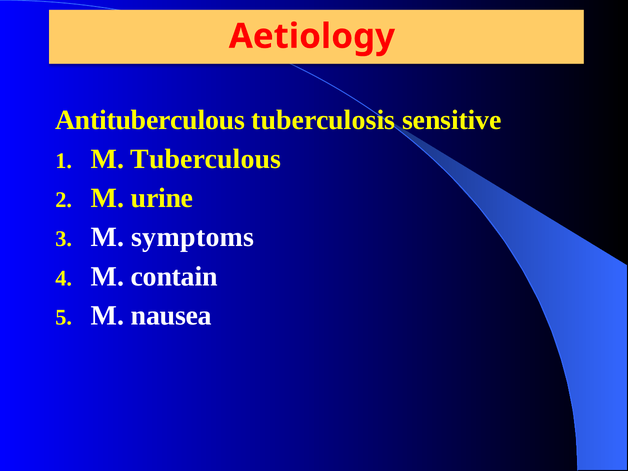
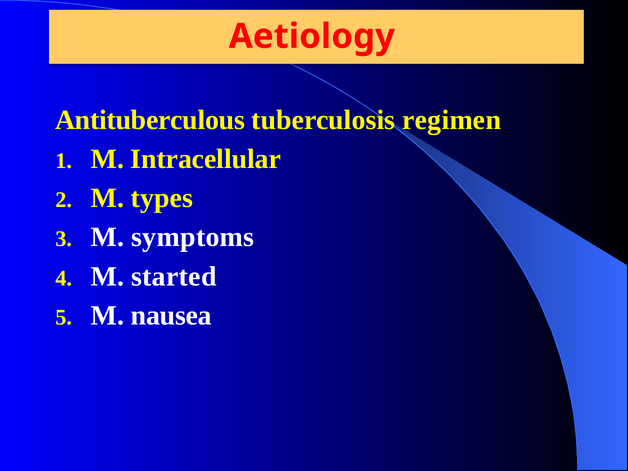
sensitive: sensitive -> regimen (452, 120)
Tuberculous: Tuberculous -> Intracellular (206, 159)
urine: urine -> types (162, 198)
contain: contain -> started (174, 276)
